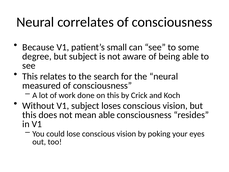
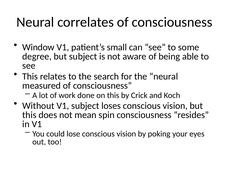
Because: Because -> Window (38, 47)
mean able: able -> spin (107, 115)
